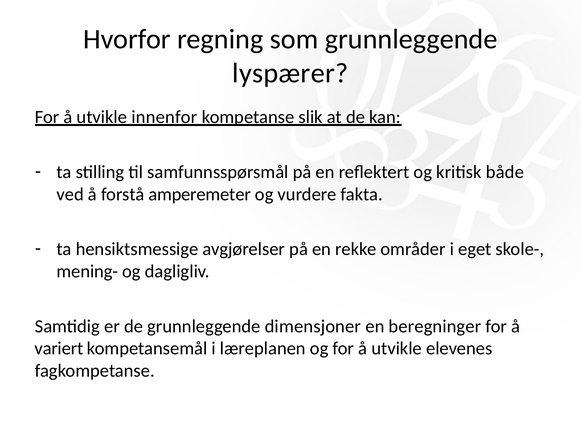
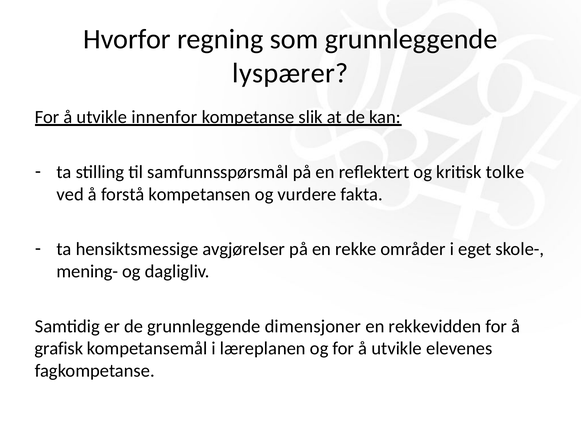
både: både -> tolke (505, 172)
amperemeter: amperemeter -> kompetansen (200, 194)
beregninger: beregninger -> rekkevidden (435, 326)
variert: variert -> grafisk (59, 348)
